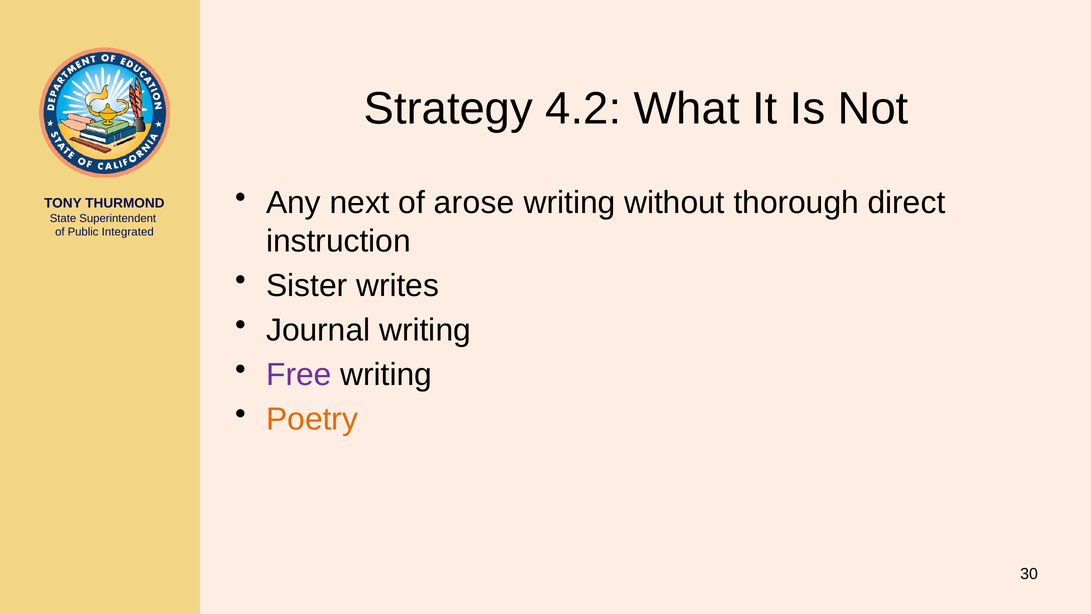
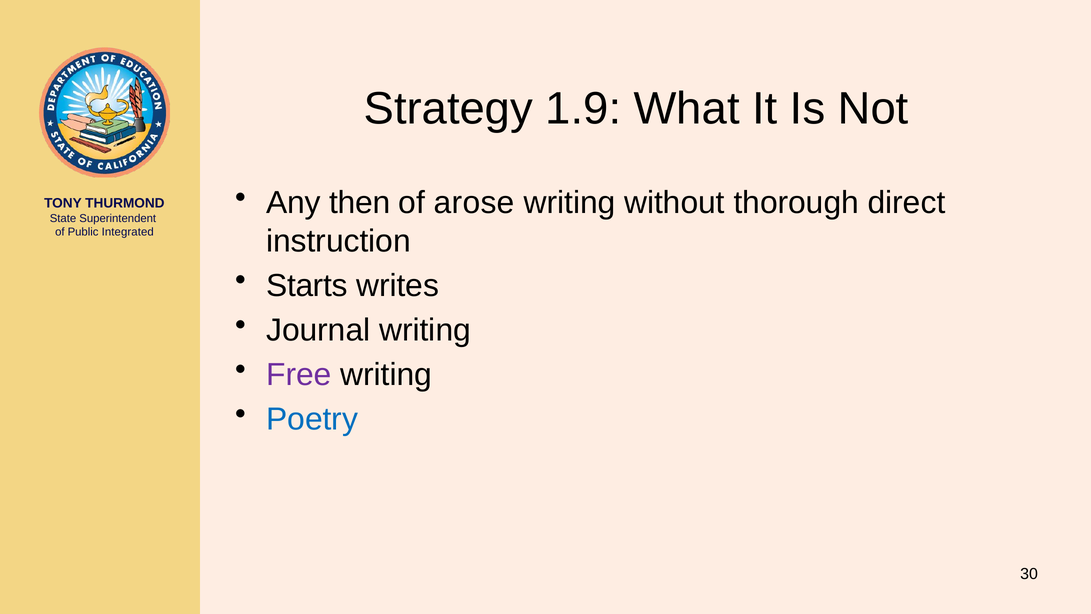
4.2: 4.2 -> 1.9 (583, 109)
next: next -> then (360, 203)
Sister: Sister -> Starts (307, 285)
Poetry colour: orange -> blue (312, 419)
